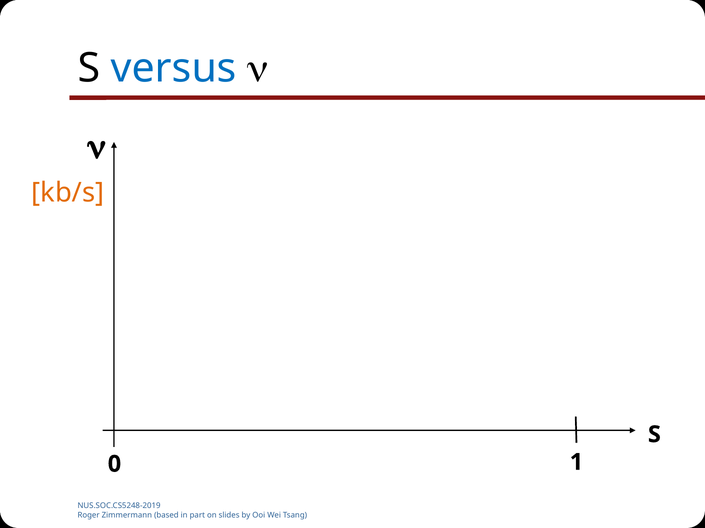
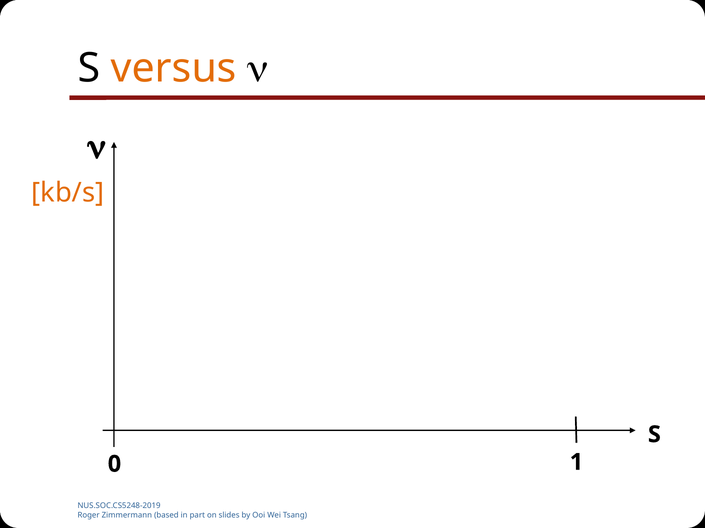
versus colour: blue -> orange (174, 68)
